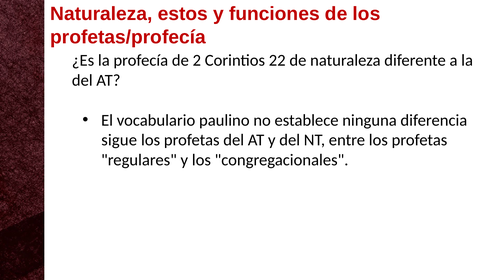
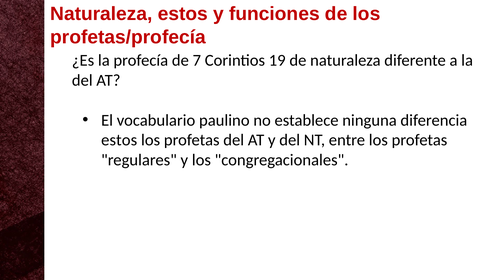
2: 2 -> 7 (197, 60)
22: 22 -> 19 (277, 60)
sigue: sigue -> estos (119, 140)
